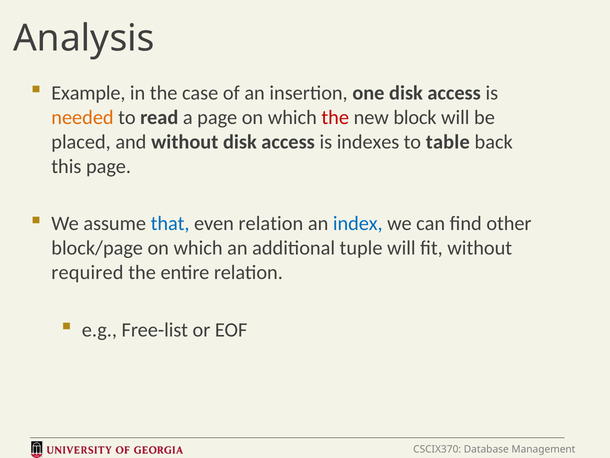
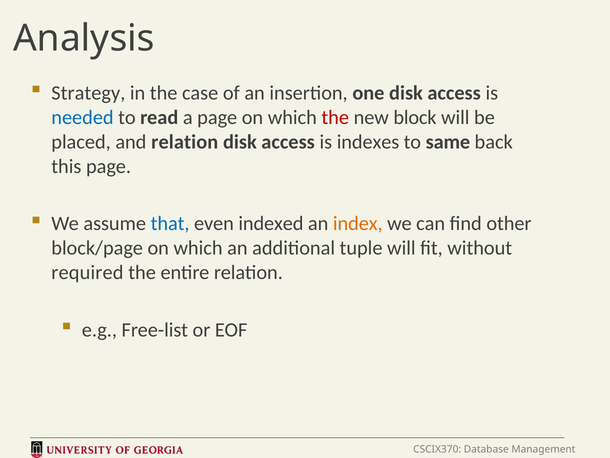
Example: Example -> Strategy (88, 93)
needed colour: orange -> blue (83, 117)
and without: without -> relation (185, 142)
table: table -> same (448, 142)
even relation: relation -> indexed (271, 223)
index colour: blue -> orange (358, 223)
